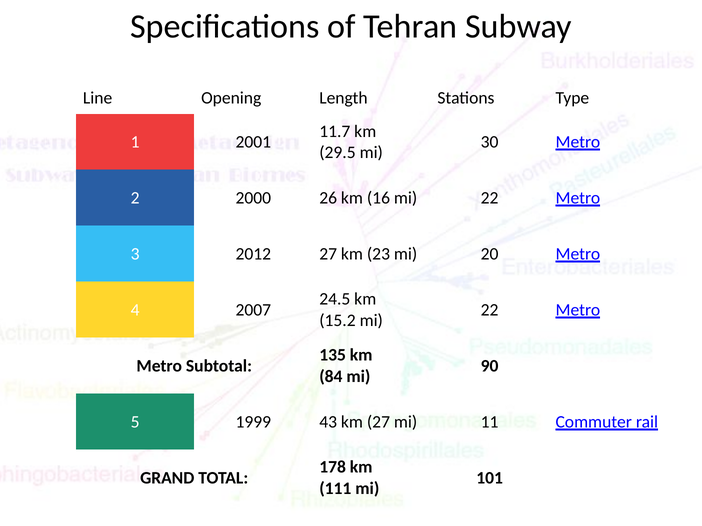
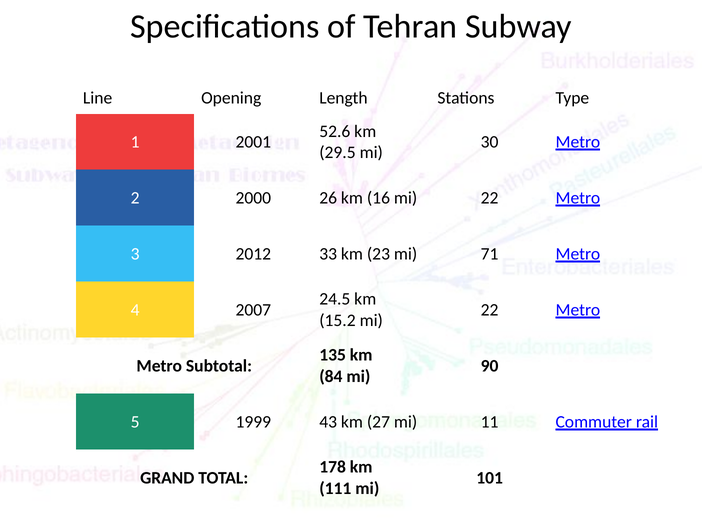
11.7: 11.7 -> 52.6 (335, 131)
2012 27: 27 -> 33 (328, 254)
20: 20 -> 71 (490, 254)
